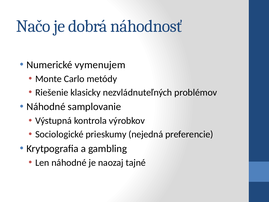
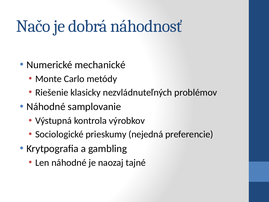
vymenujem: vymenujem -> mechanické (100, 65)
